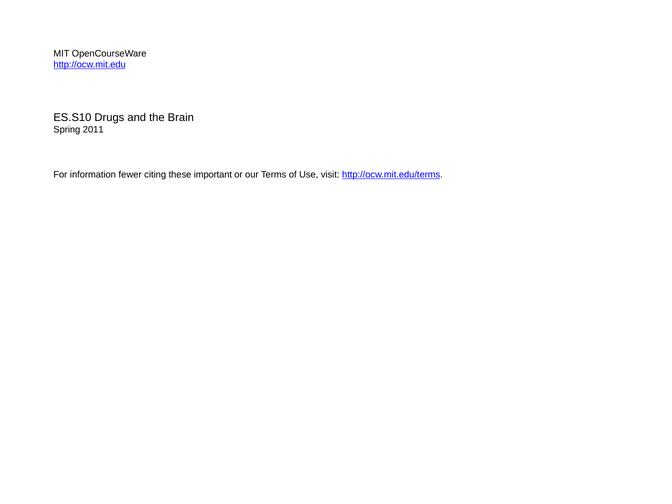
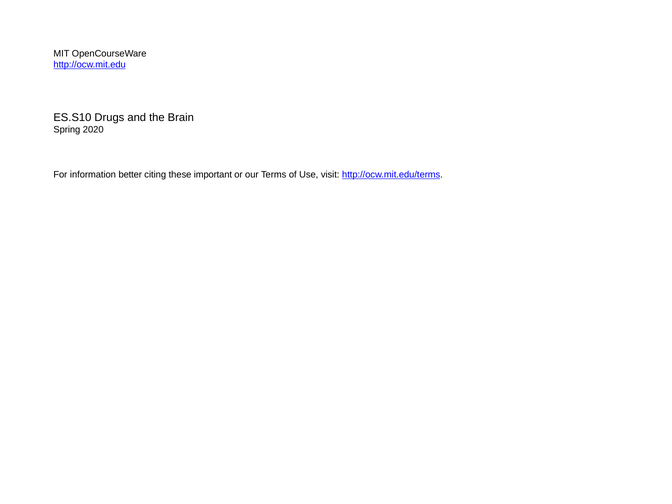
2011: 2011 -> 2020 (93, 130)
fewer: fewer -> better (130, 175)
